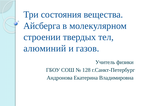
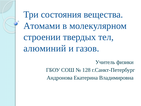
Айсберга: Айсберга -> Атомами (42, 26)
